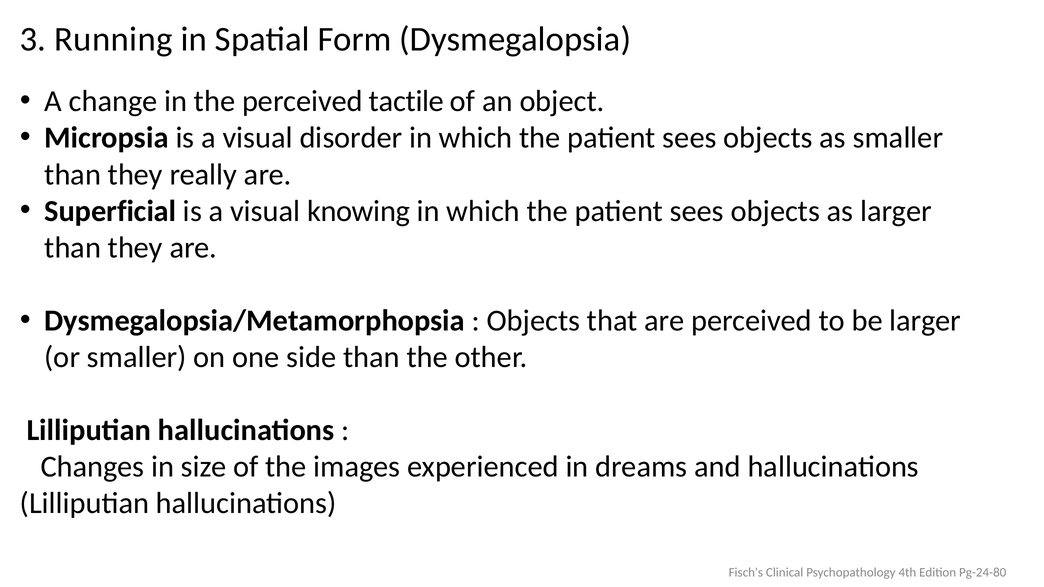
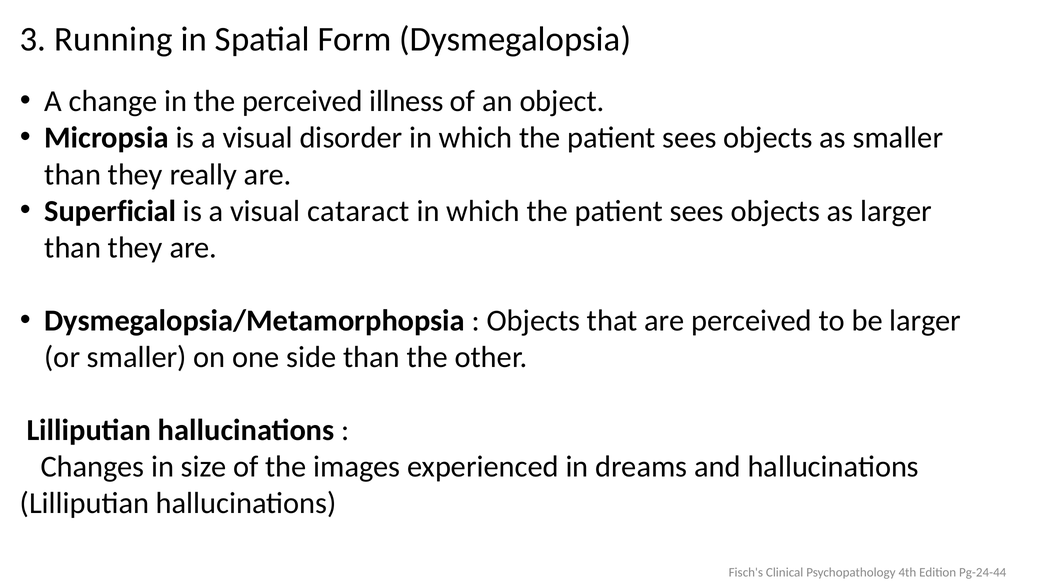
tactile: tactile -> illness (407, 101)
knowing: knowing -> cataract (358, 211)
Pg-24-80: Pg-24-80 -> Pg-24-44 (983, 572)
